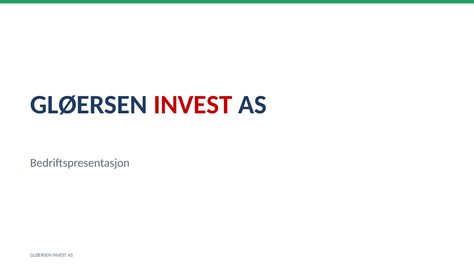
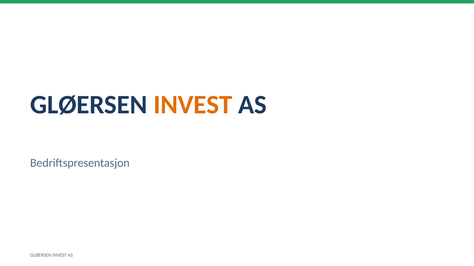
INVEST colour: red -> orange (193, 105)
